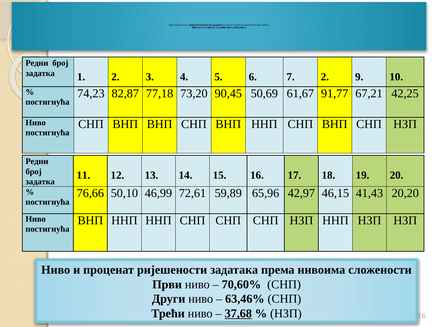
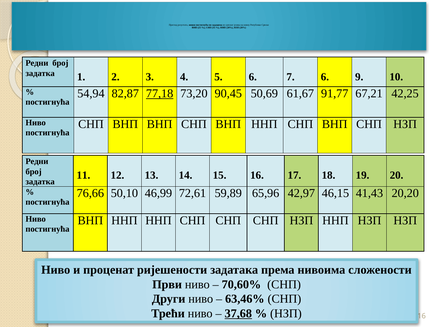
7 2: 2 -> 6 (325, 77)
74,23: 74,23 -> 54,94 (91, 93)
77,18 underline: none -> present (160, 93)
